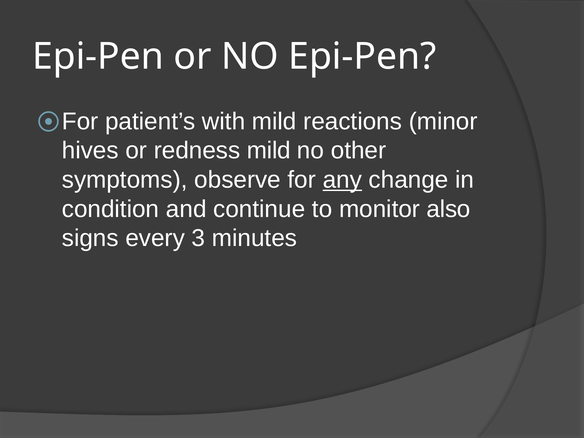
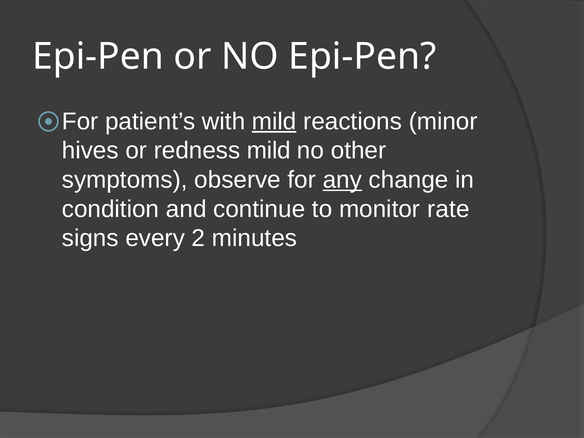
mild underline: none -> present (274, 121)
also: also -> rate (448, 209)
3: 3 -> 2 (198, 238)
